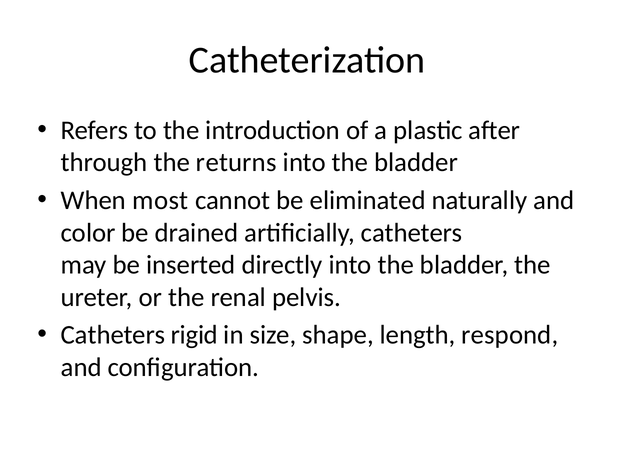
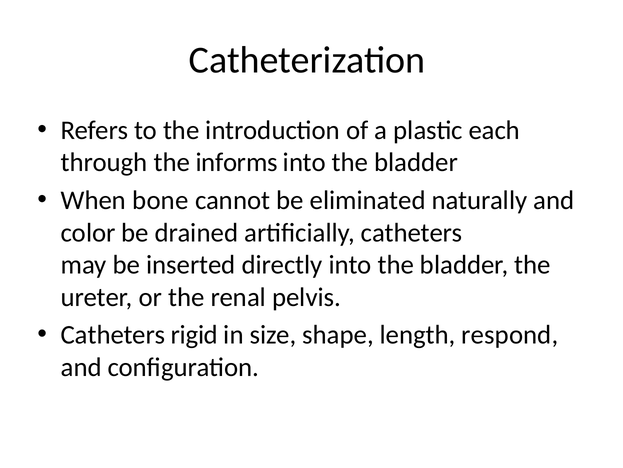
after: after -> each (494, 130)
returns: returns -> informs (237, 162)
most: most -> bone (160, 200)
